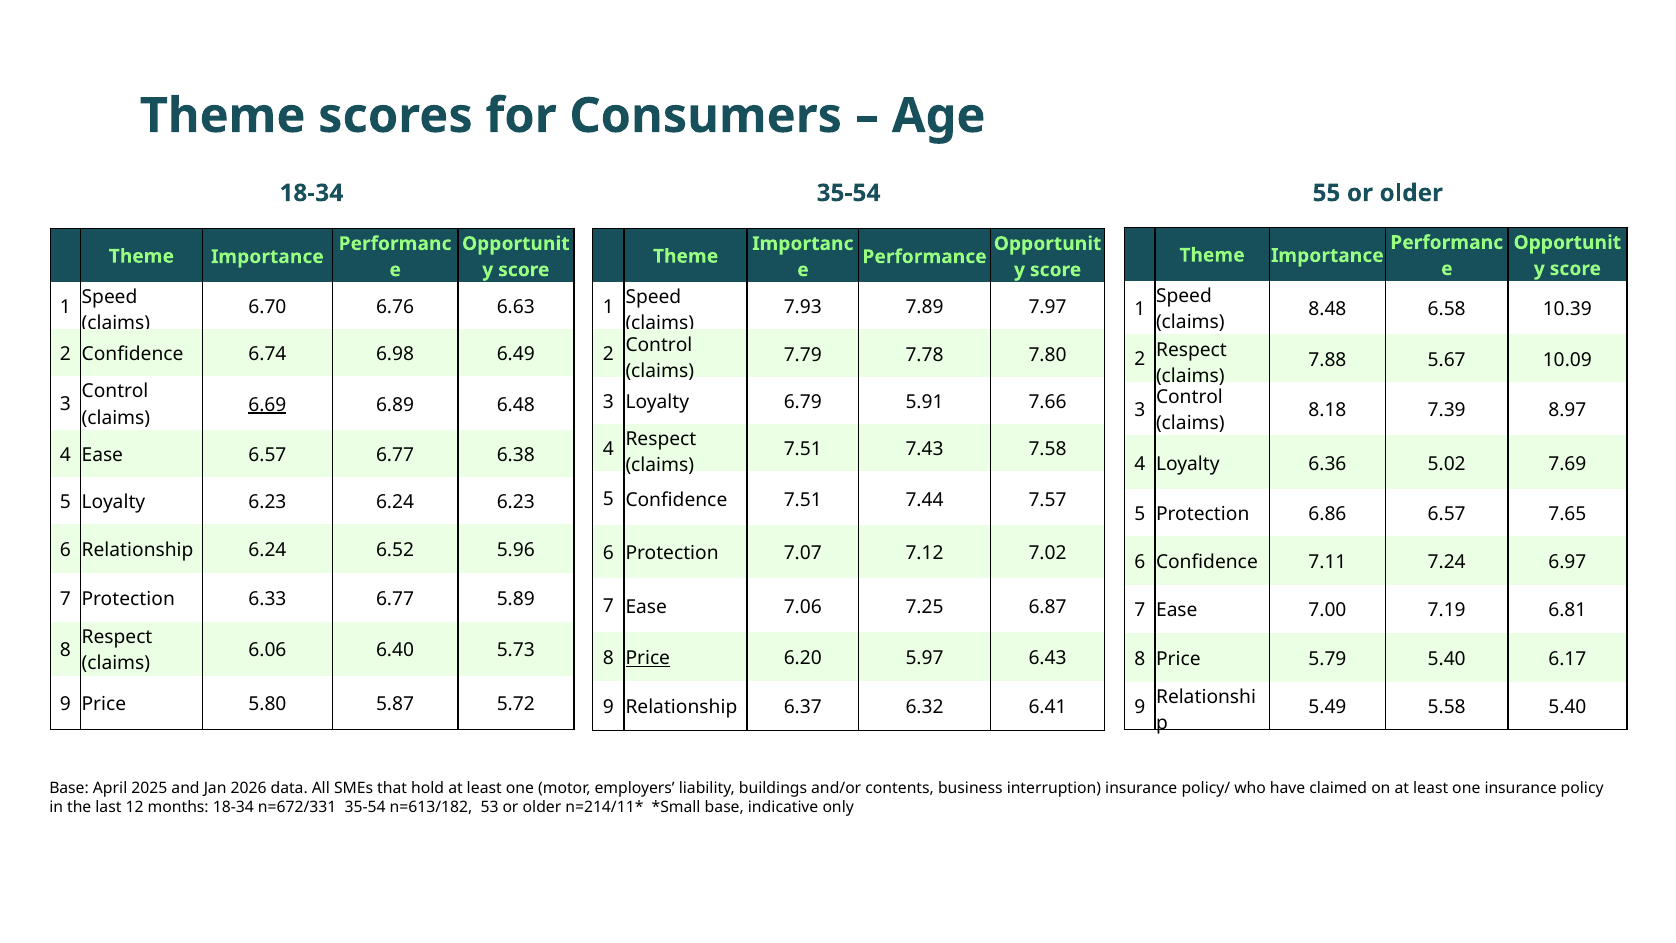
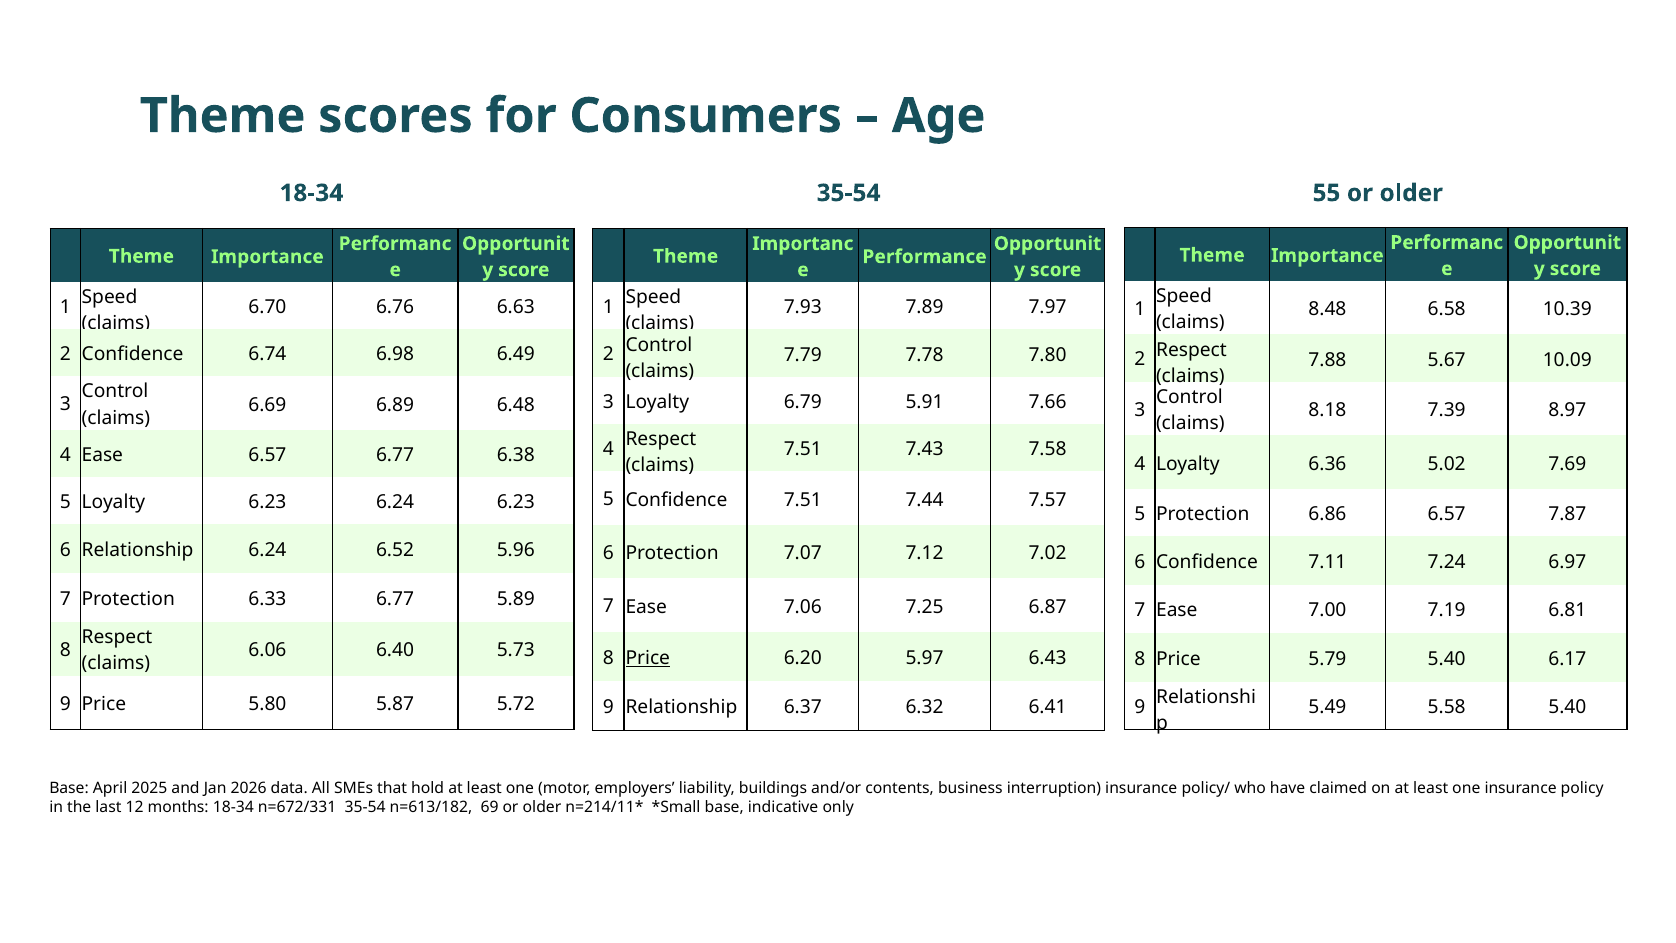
6.69 underline: present -> none (267, 405)
7.65: 7.65 -> 7.87 (1567, 514)
53: 53 -> 69 (490, 807)
